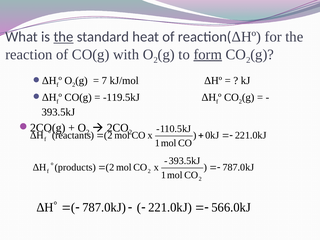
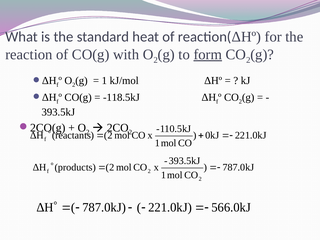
the underline: present -> none (63, 37)
7: 7 -> 1 (104, 81)
-119.5kJ: -119.5kJ -> -118.5kJ (121, 97)
